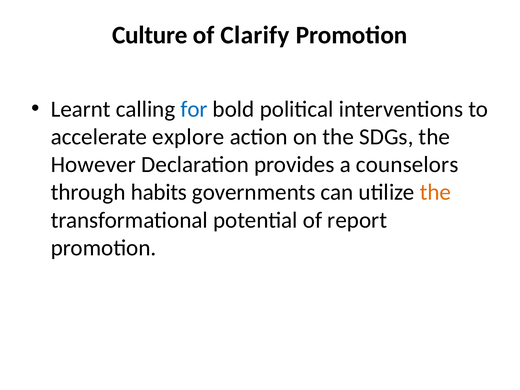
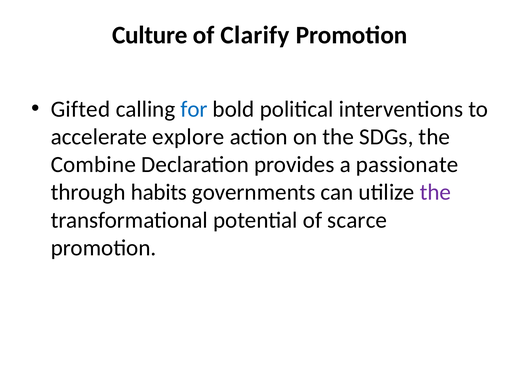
Learnt: Learnt -> Gifted (80, 109)
However: However -> Combine (93, 165)
counselors: counselors -> passionate (407, 165)
the colour: orange -> purple (435, 192)
report: report -> scarce (357, 220)
